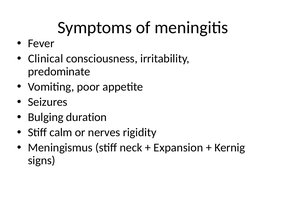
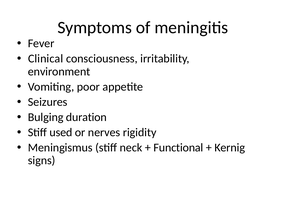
predominate: predominate -> environment (59, 72)
calm: calm -> used (61, 133)
Expansion: Expansion -> Functional (178, 148)
